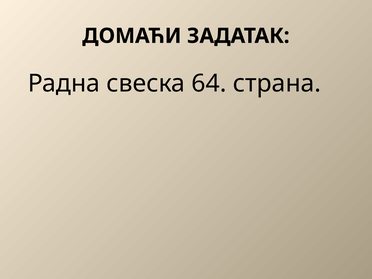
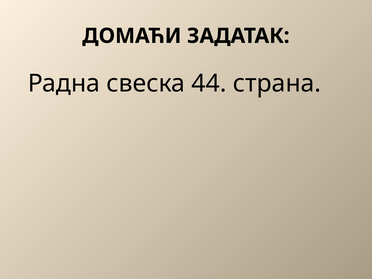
64: 64 -> 44 (209, 84)
